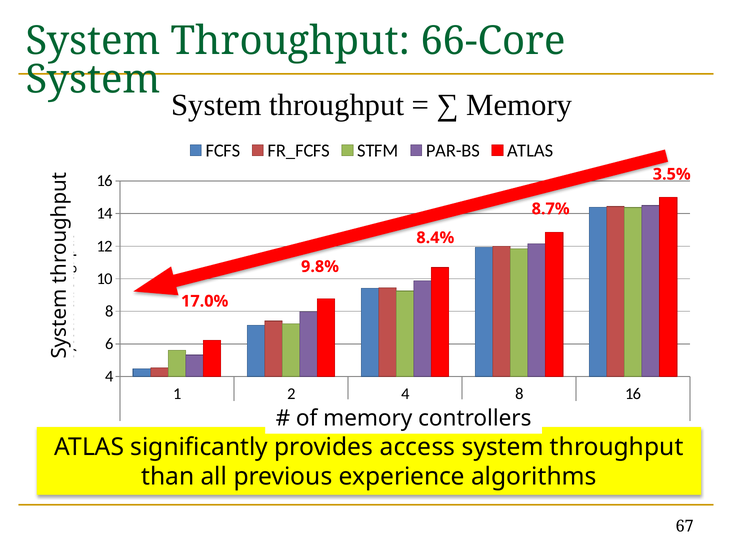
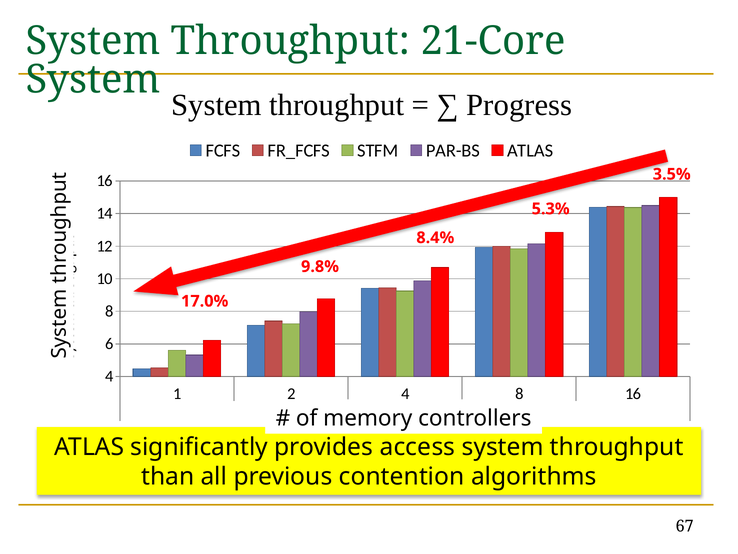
66-Core: 66-Core -> 21-Core (493, 41)
Memory: Memory -> Progress (519, 105)
8.7%: 8.7% -> 5.3% (551, 209)
experience: experience -> contention (402, 476)
